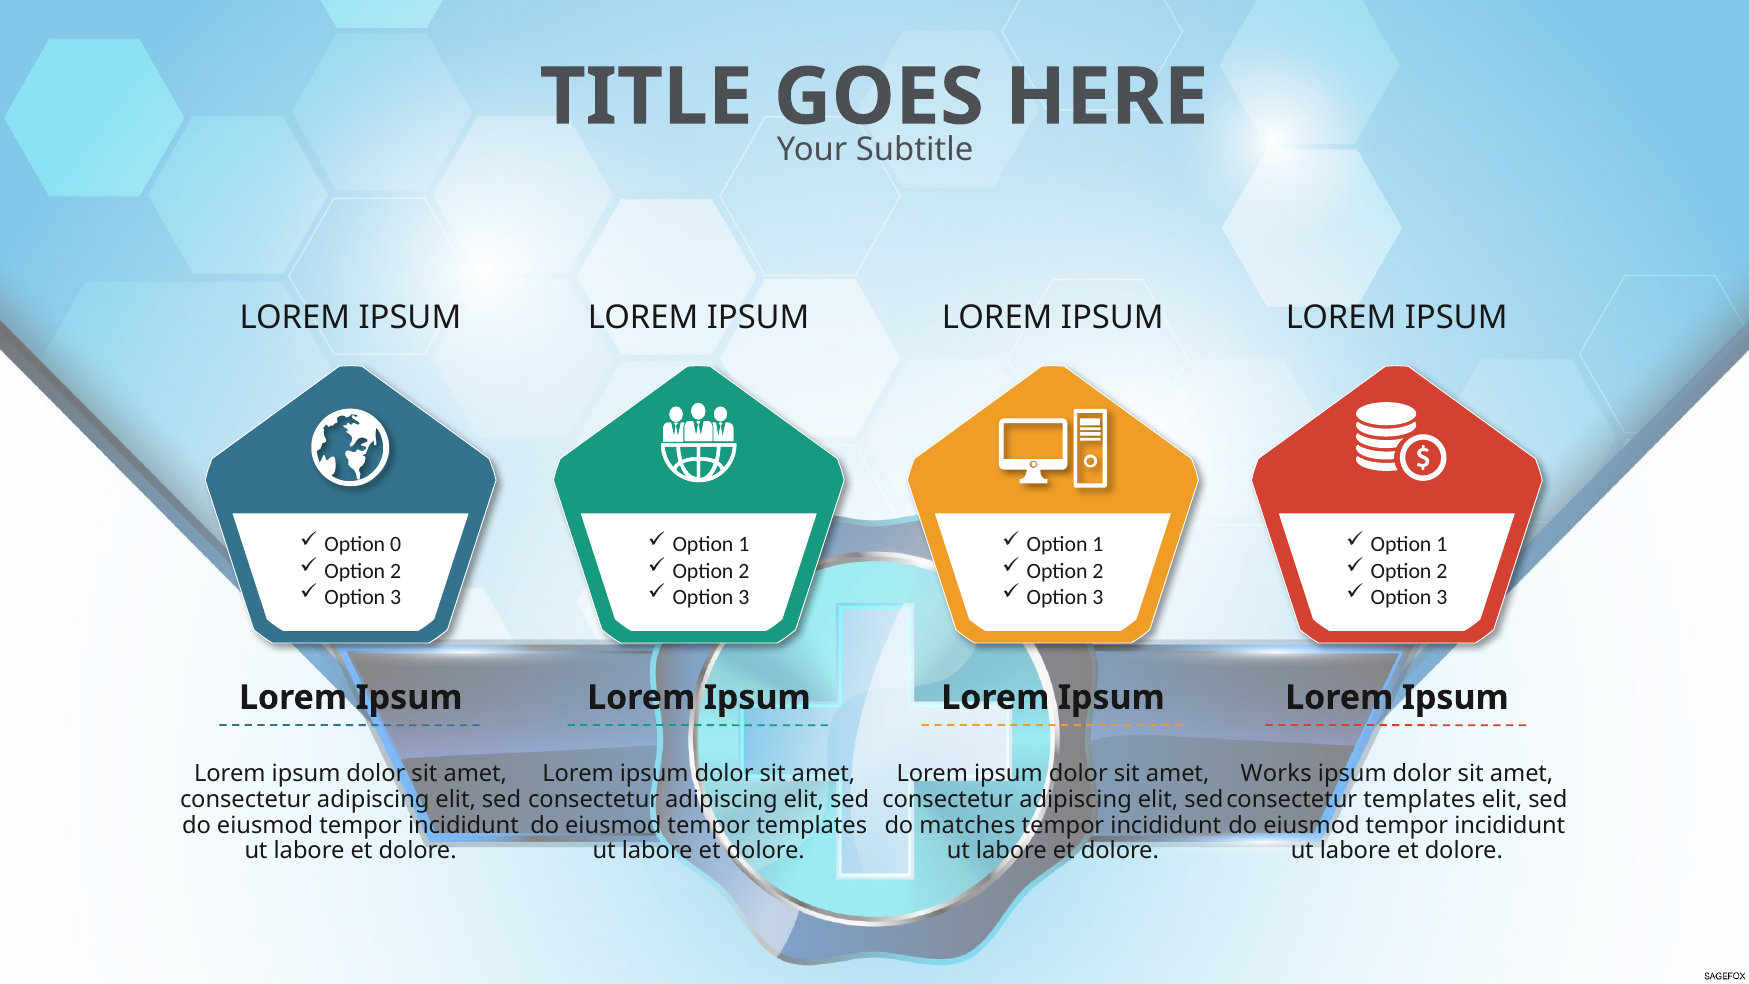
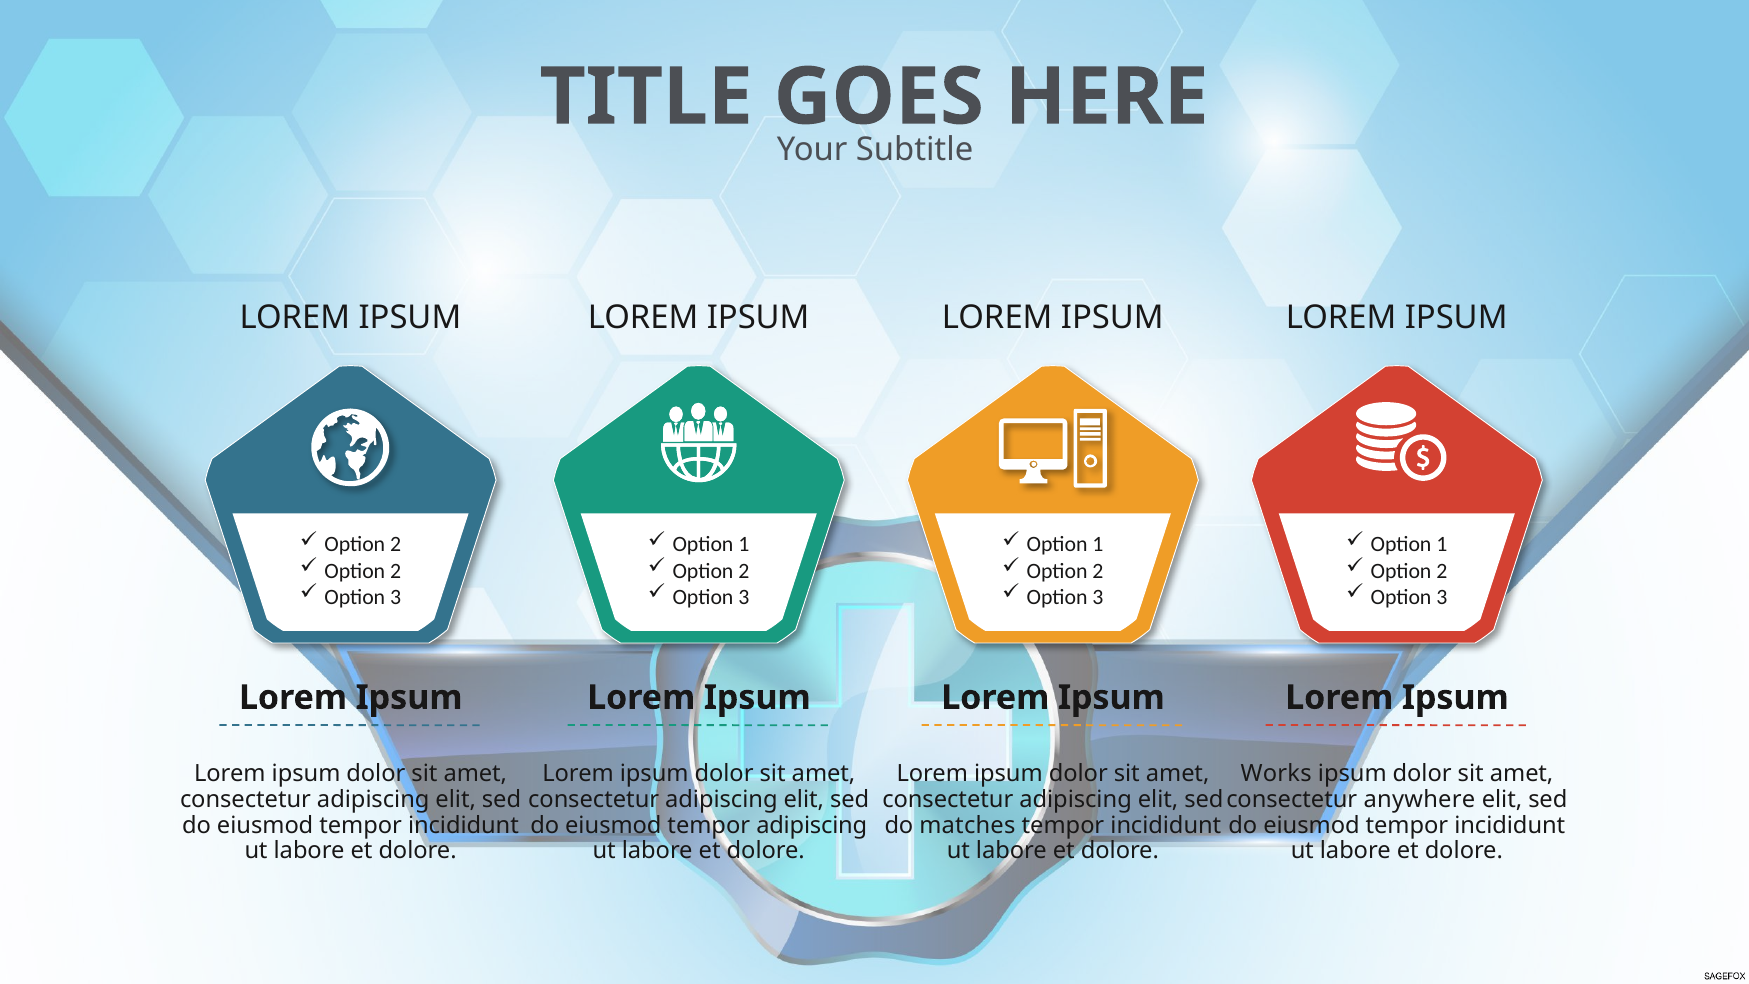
0: 0 -> 2 (396, 545)
consectetur templates: templates -> anywhere (1419, 800)
tempor templates: templates -> adipiscing (812, 825)
